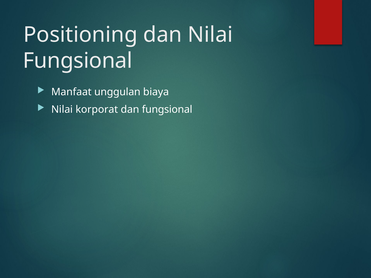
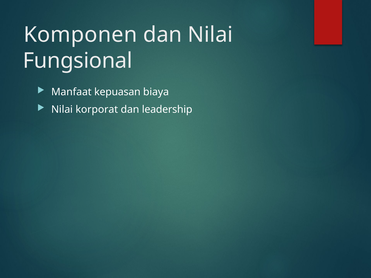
Positioning: Positioning -> Komponen (80, 35)
unggulan: unggulan -> kepuasan (117, 92)
dan fungsional: fungsional -> leadership (167, 110)
